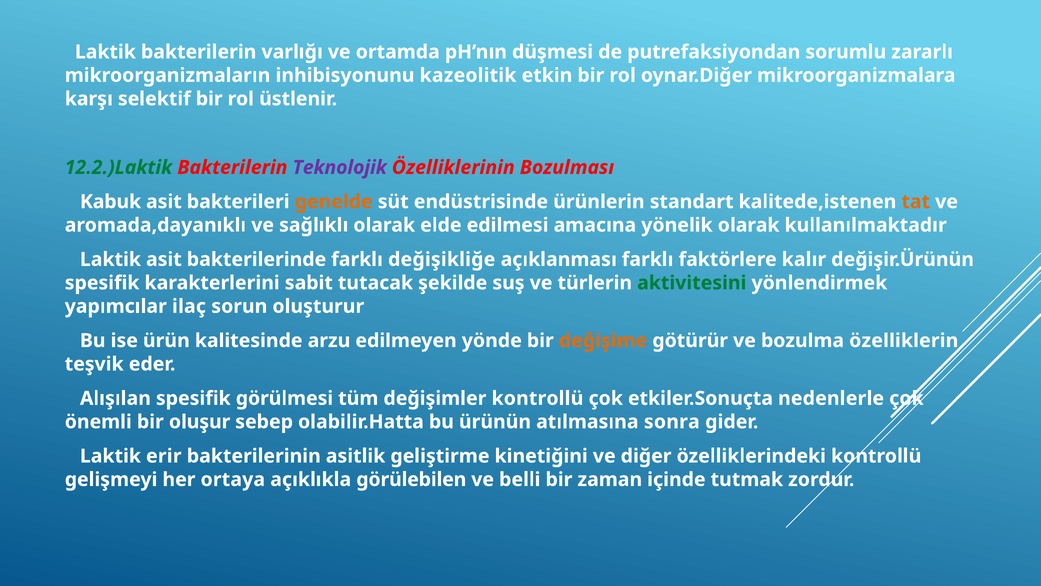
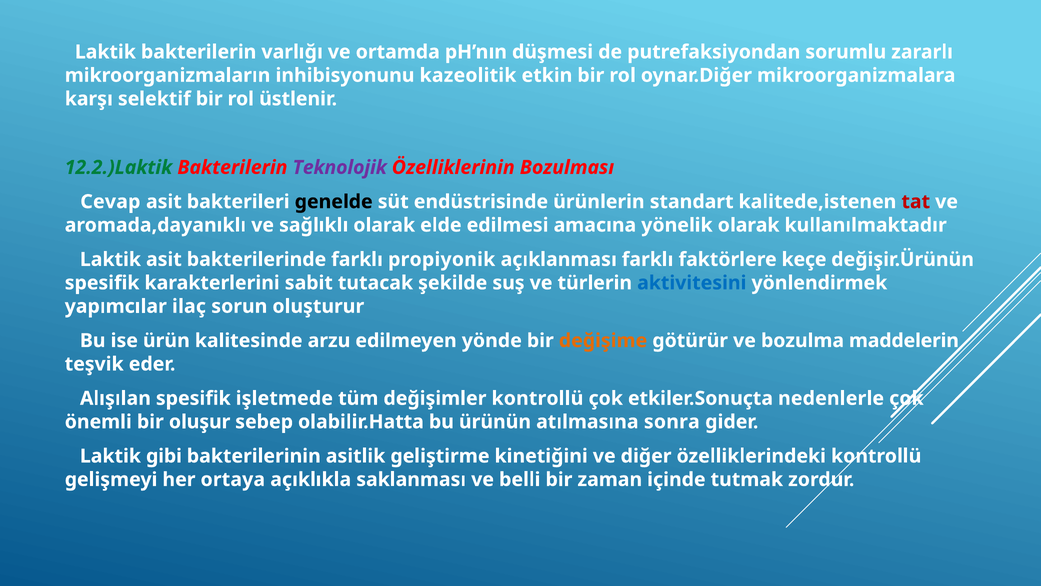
Kabuk: Kabuk -> Cevap (110, 202)
genelde colour: orange -> black (334, 202)
tat colour: orange -> red (916, 202)
değişikliğe: değişikliğe -> propiyonik (442, 259)
kalır: kalır -> keçe (804, 259)
aktivitesini colour: green -> blue (692, 283)
özelliklerin: özelliklerin -> maddelerin (904, 340)
görülmesi: görülmesi -> işletmede (284, 398)
erir: erir -> gibi (164, 456)
görülebilen: görülebilen -> saklanması (411, 479)
